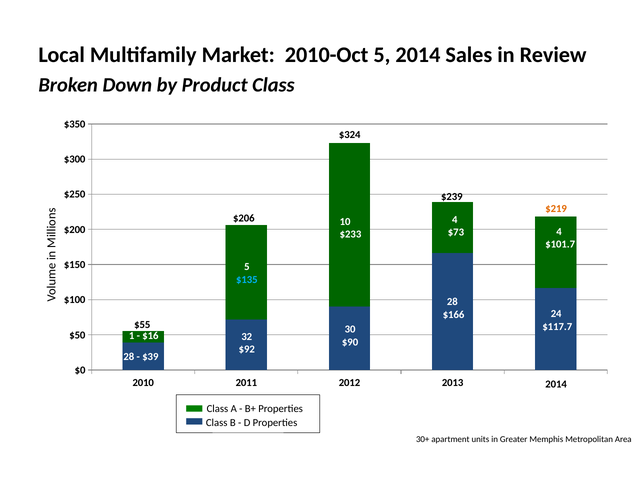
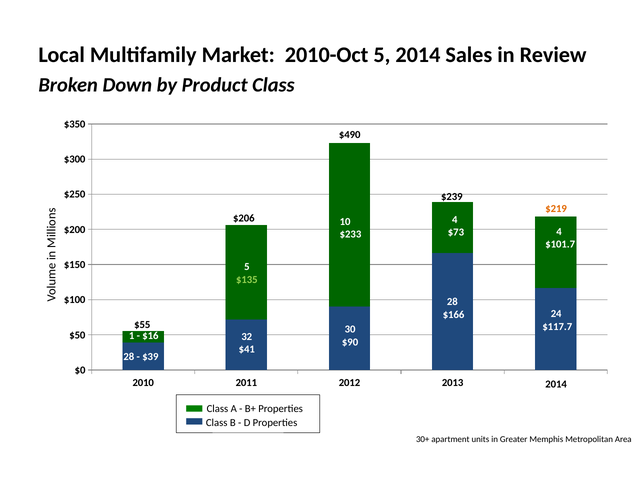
$324: $324 -> $490 (350, 135)
$135 colour: light blue -> light green (247, 280)
$92: $92 -> $41 (247, 349)
